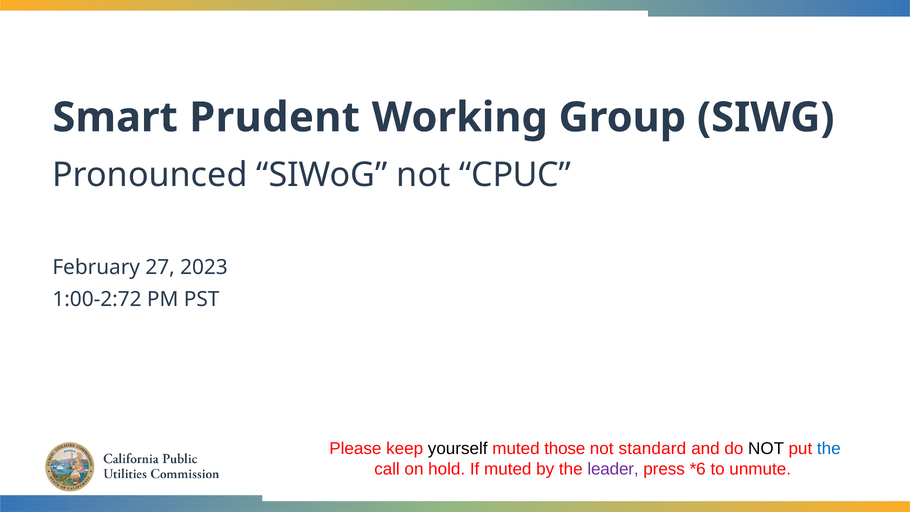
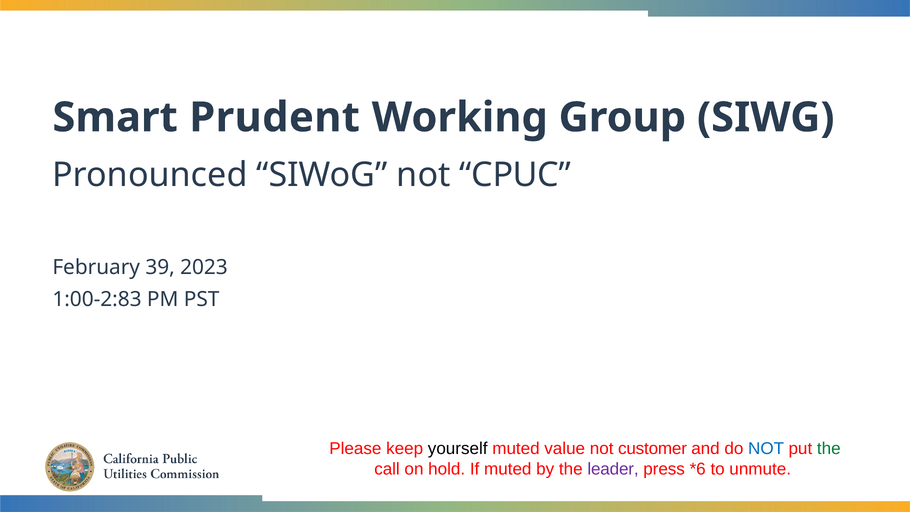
27: 27 -> 39 (160, 267)
1:00-2:72: 1:00-2:72 -> 1:00-2:83 (97, 299)
those: those -> value (565, 449)
standard: standard -> customer (653, 449)
NOT colour: black -> blue (766, 449)
the colour: blue -> green (829, 449)
